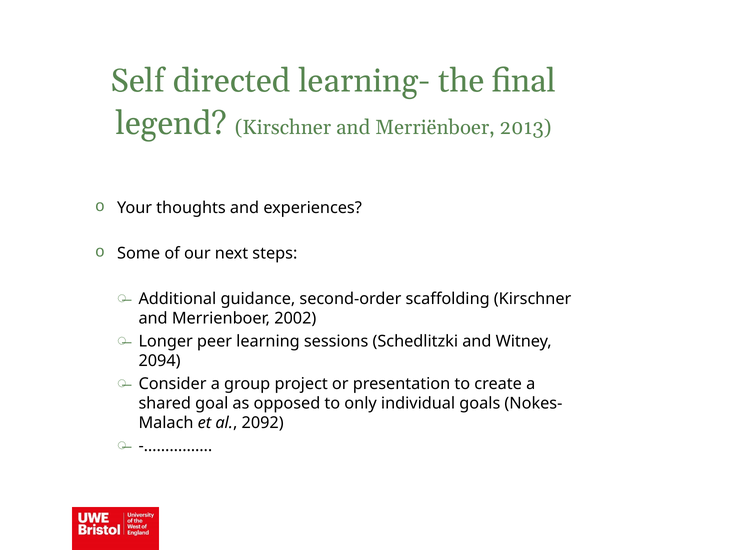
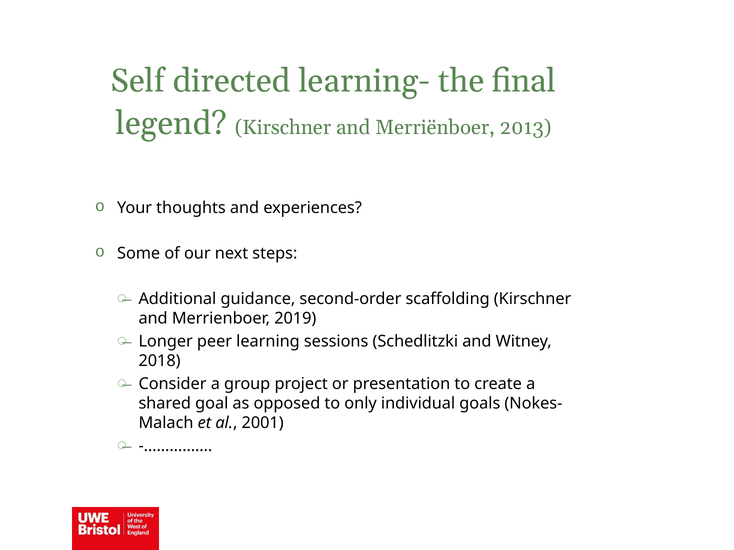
2002: 2002 -> 2019 (295, 319)
2094: 2094 -> 2018 (160, 361)
2092: 2092 -> 2001 (263, 423)
